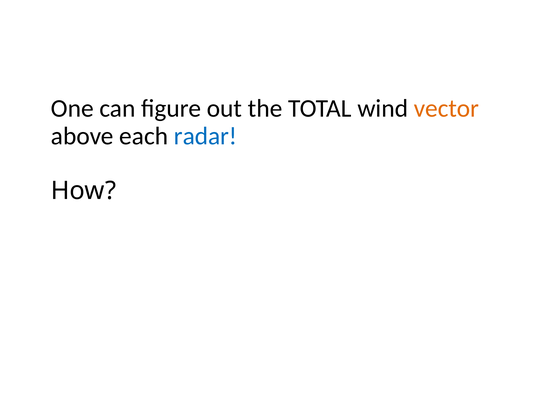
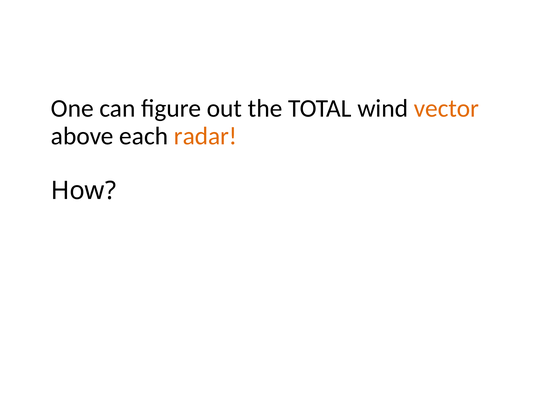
radar colour: blue -> orange (206, 136)
